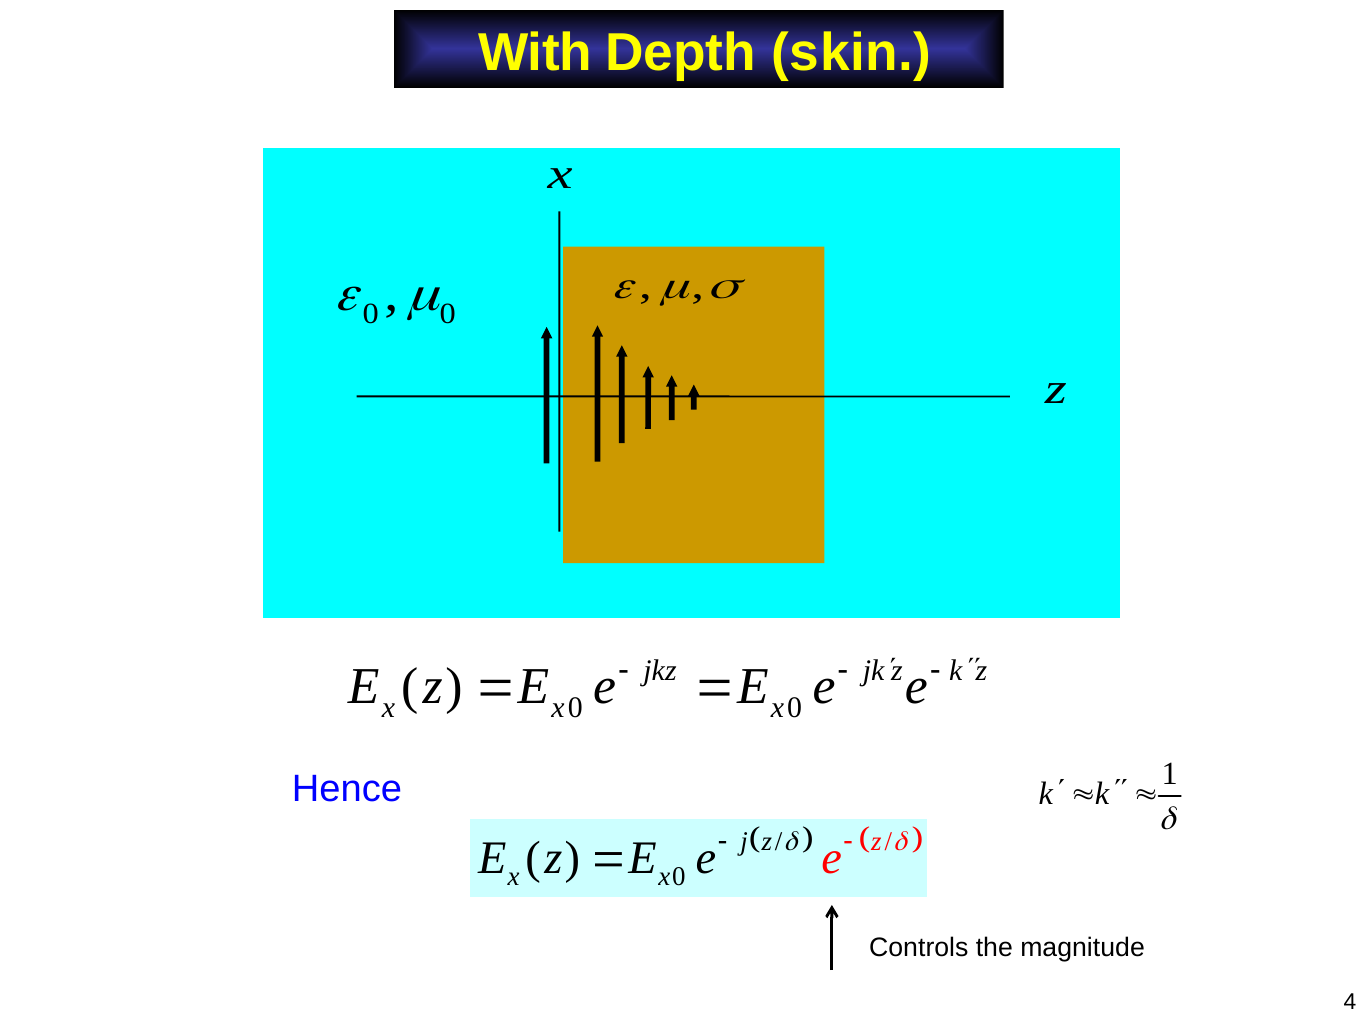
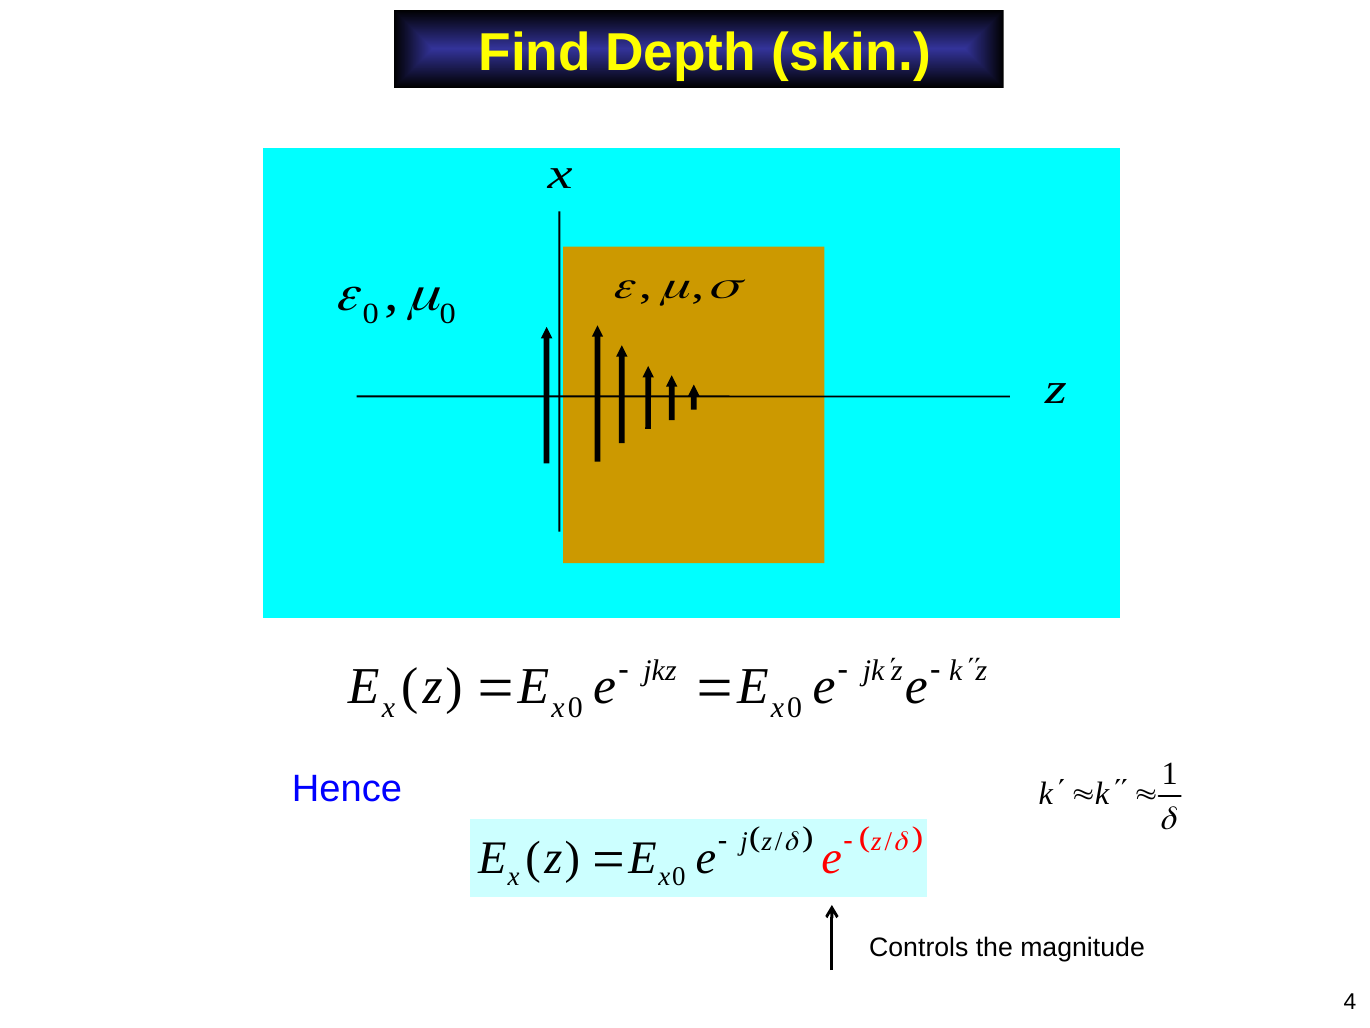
With: With -> Find (535, 53)
